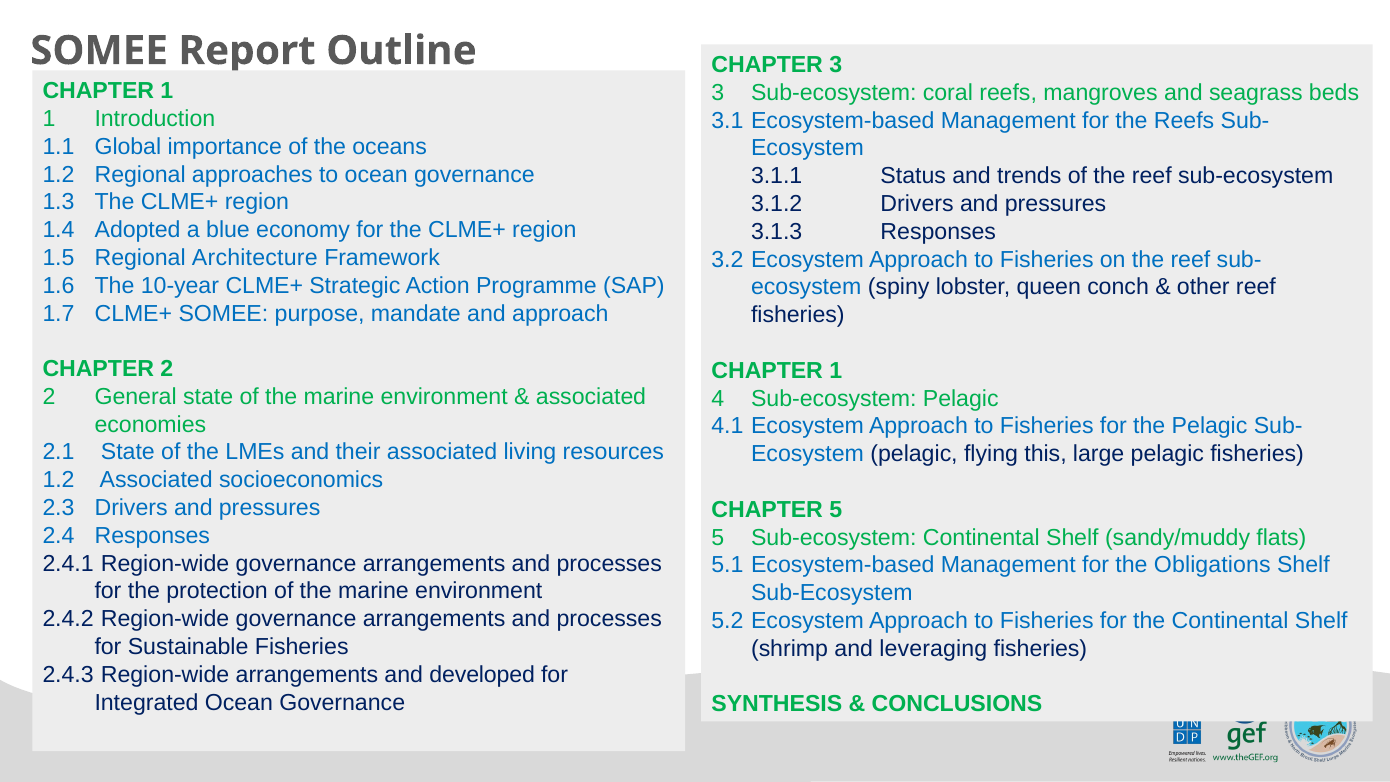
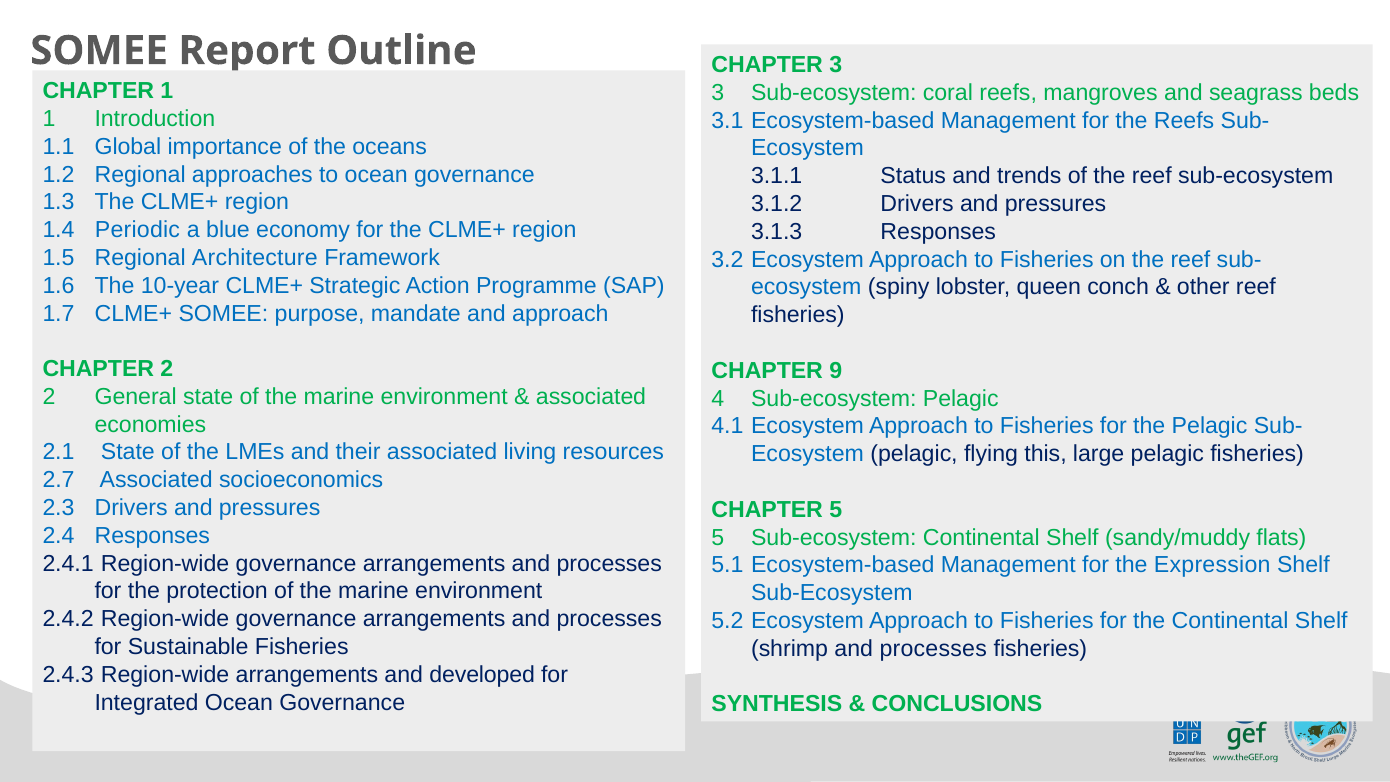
Adopted: Adopted -> Periodic (137, 230)
1: 1 -> 9 (836, 371)
1.2: 1.2 -> 2.7 (59, 480)
Obligations: Obligations -> Expression (1212, 565)
shrimp and leveraging: leveraging -> processes (933, 648)
